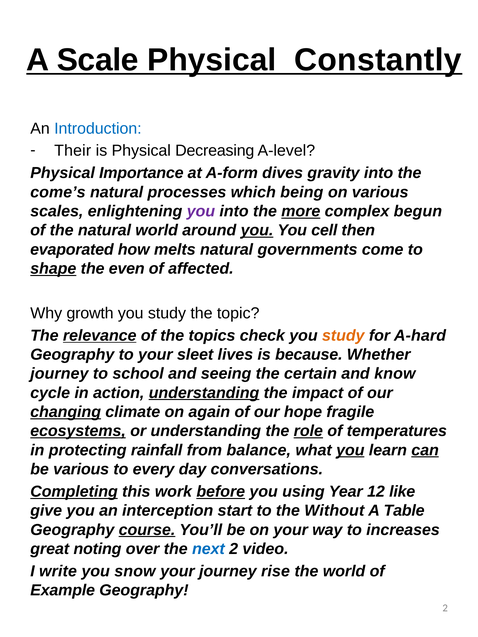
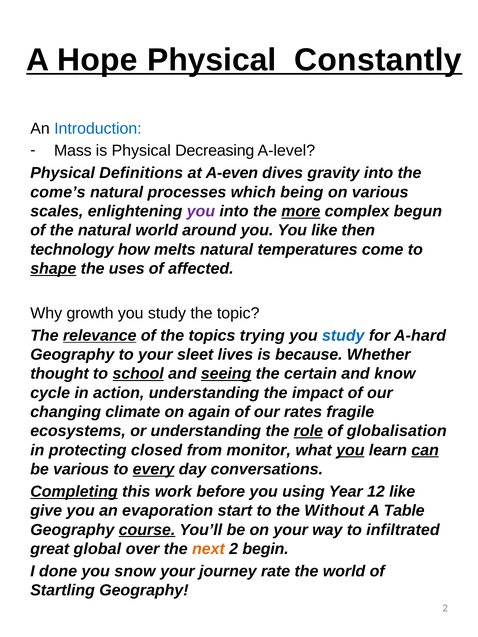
Scale: Scale -> Hope (97, 60)
Their: Their -> Mass (73, 151)
Importance: Importance -> Definitions (141, 173)
A-form: A-form -> A-even (232, 173)
you underline: present -> none (257, 230)
You cell: cell -> like (324, 230)
evaporated: evaporated -> technology (72, 250)
governments: governments -> temperatures (308, 250)
even: even -> uses (127, 269)
check: check -> trying (262, 336)
study colour: orange -> blue (343, 336)
journey: journey -> thought (60, 374)
school underline: none -> present (138, 374)
seeing underline: none -> present (226, 374)
understanding underline: present -> none (204, 393)
changing underline: present -> none (66, 412)
hope: hope -> rates (303, 412)
ecosystems underline: present -> none (78, 431)
temperatures: temperatures -> globalisation (397, 431)
rainfall: rainfall -> closed (157, 450)
balance: balance -> monitor (259, 450)
every underline: none -> present (154, 469)
before underline: present -> none (221, 492)
interception: interception -> evaporation (168, 511)
increases: increases -> infiltrated (403, 530)
noting: noting -> global (97, 549)
next colour: blue -> orange (208, 549)
video: video -> begin (266, 549)
write: write -> done (58, 571)
rise: rise -> rate (276, 571)
Example: Example -> Startling (63, 591)
